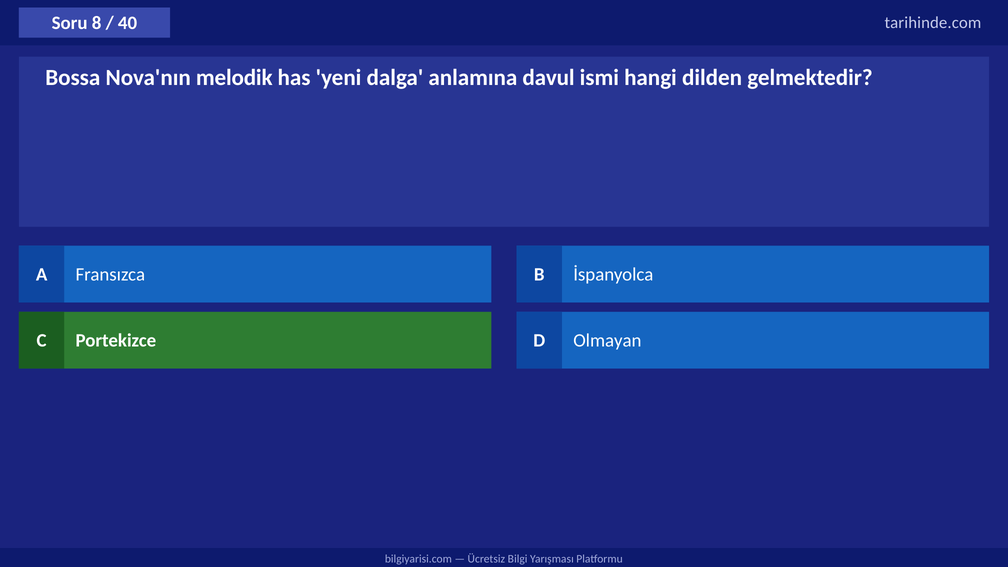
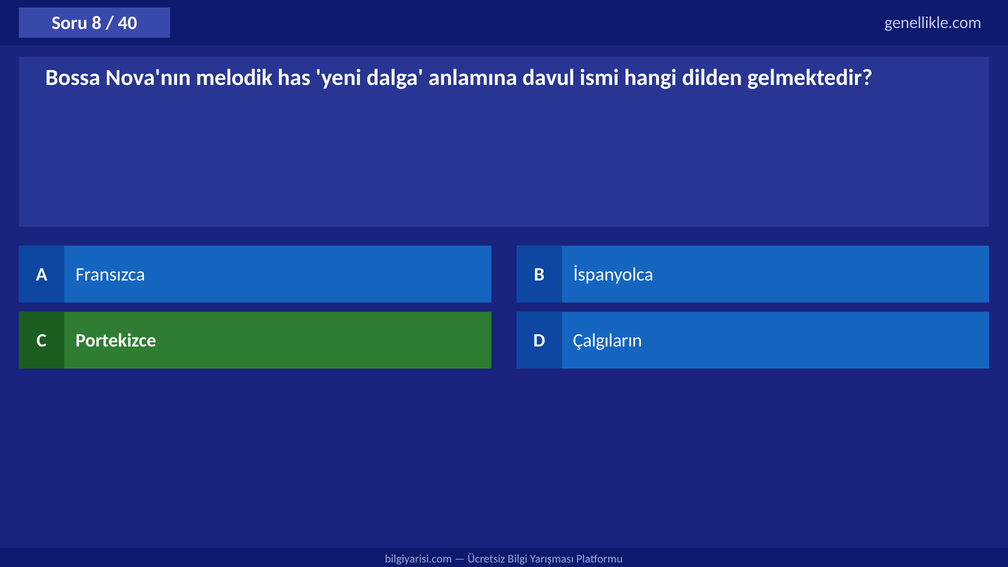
tarihinde.com: tarihinde.com -> genellikle.com (933, 23)
Olmayan: Olmayan -> Çalgıların (607, 340)
